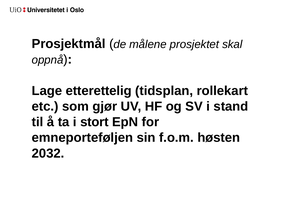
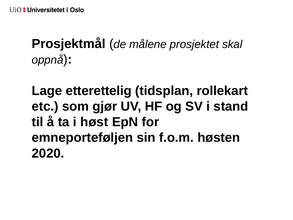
stort: stort -> høst (94, 122)
2032: 2032 -> 2020 (48, 153)
